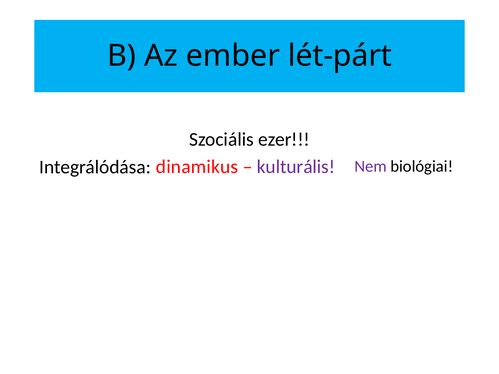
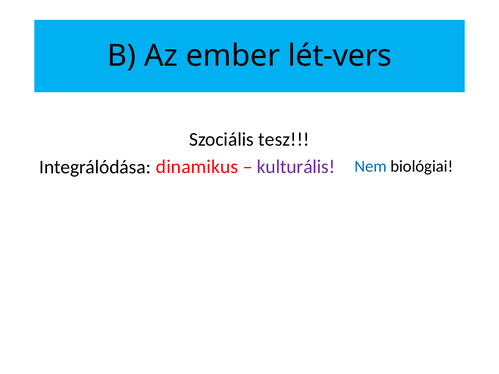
lét-párt: lét-párt -> lét-vers (340, 56)
ezer: ezer -> tesz (284, 139)
Nem colour: purple -> blue (370, 166)
